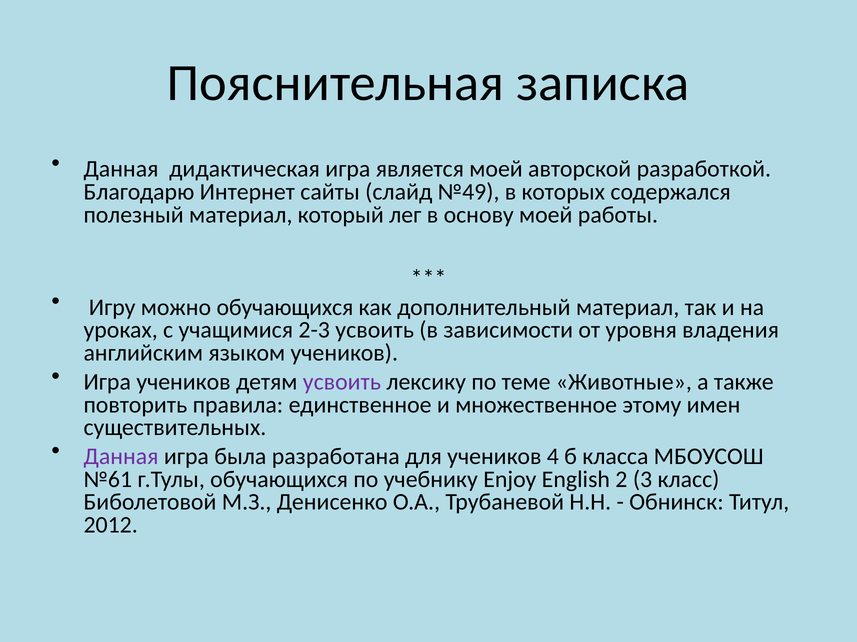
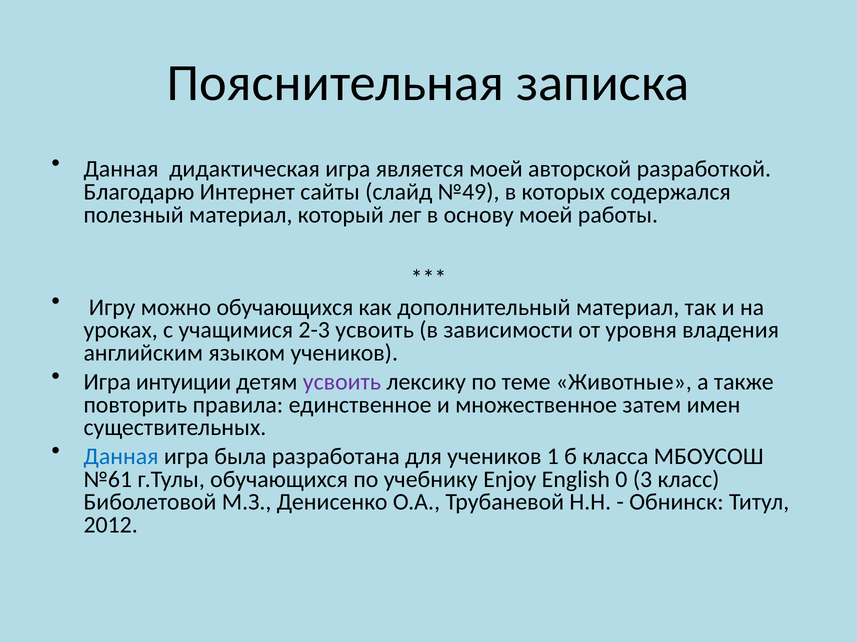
Игра учеников: учеников -> интуиции (184, 382)
этому: этому -> затем (652, 405)
Данная colour: purple -> blue (121, 457)
4: 4 -> 1 (553, 457)
2: 2 -> 0 (621, 480)
